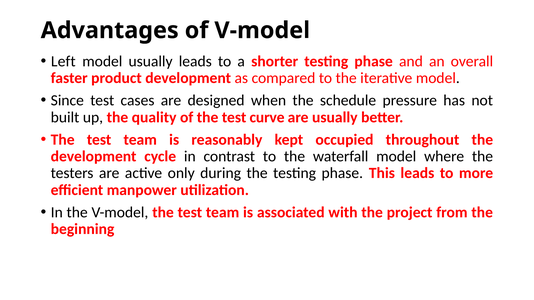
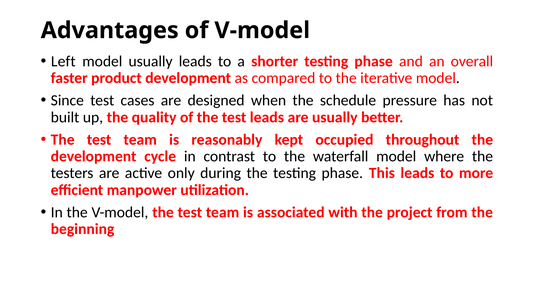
test curve: curve -> leads (267, 117)
